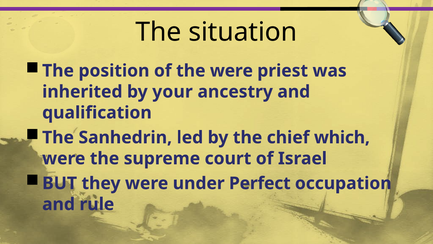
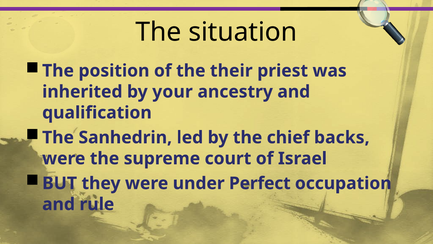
the were: were -> their (231, 71)
which: which -> backs (342, 137)
